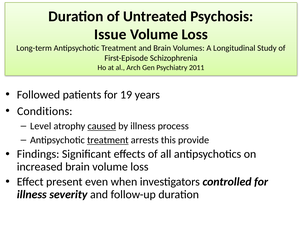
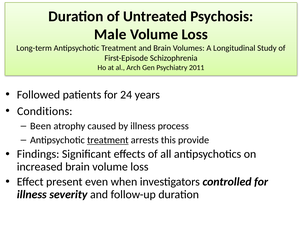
Issue: Issue -> Male (110, 35)
19: 19 -> 24 (126, 95)
Level: Level -> Been (41, 126)
caused underline: present -> none (102, 126)
